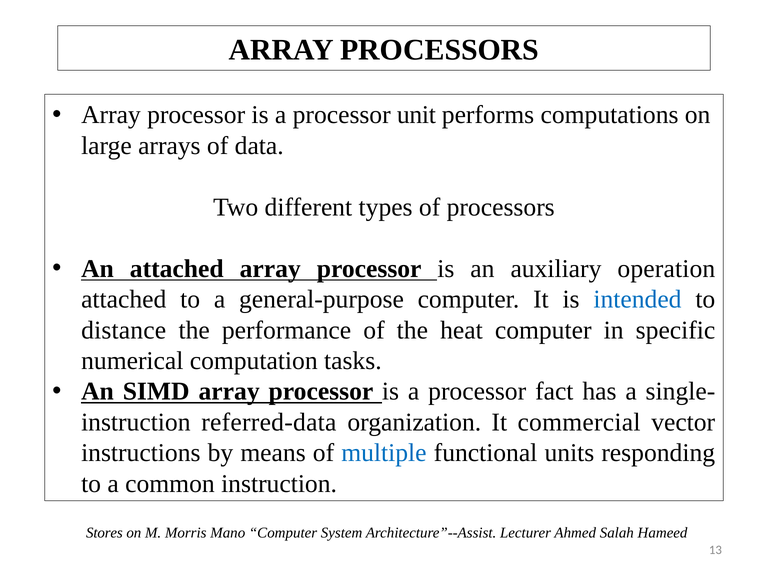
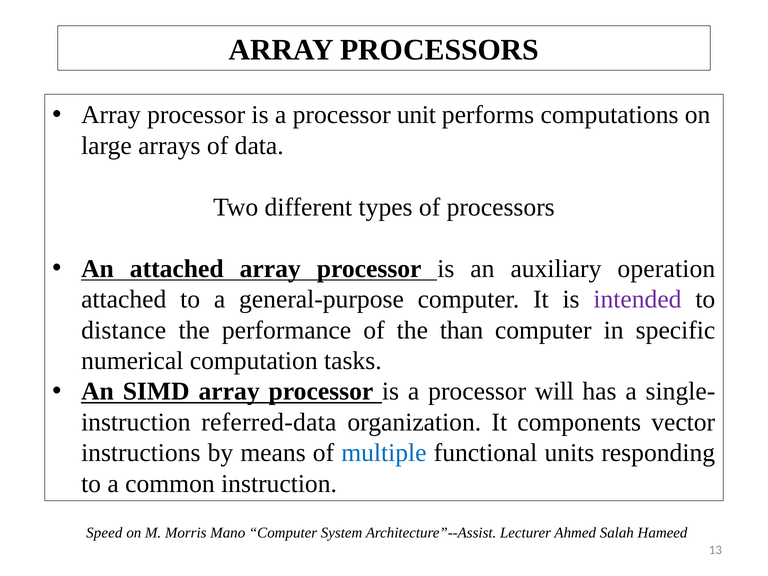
intended colour: blue -> purple (637, 299)
heat: heat -> than (462, 330)
fact: fact -> will (554, 392)
commercial: commercial -> components (579, 422)
Stores: Stores -> Speed (104, 533)
